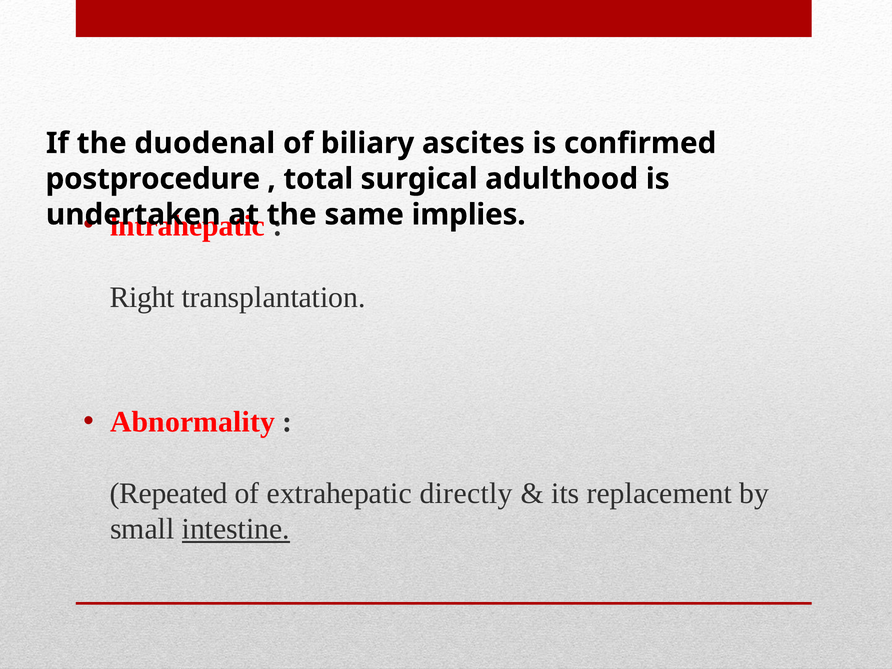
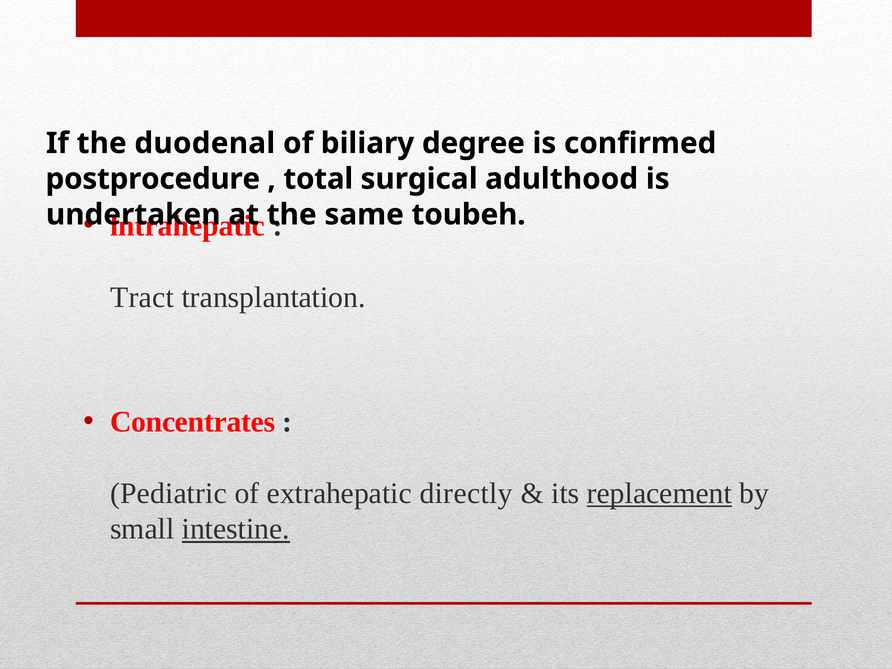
ascites: ascites -> degree (473, 143)
implies: implies -> toubeh (469, 215)
Right: Right -> Tract (142, 297)
Abnormality: Abnormality -> Concentrates (193, 422)
Repeated: Repeated -> Pediatric (169, 493)
replacement underline: none -> present (659, 493)
